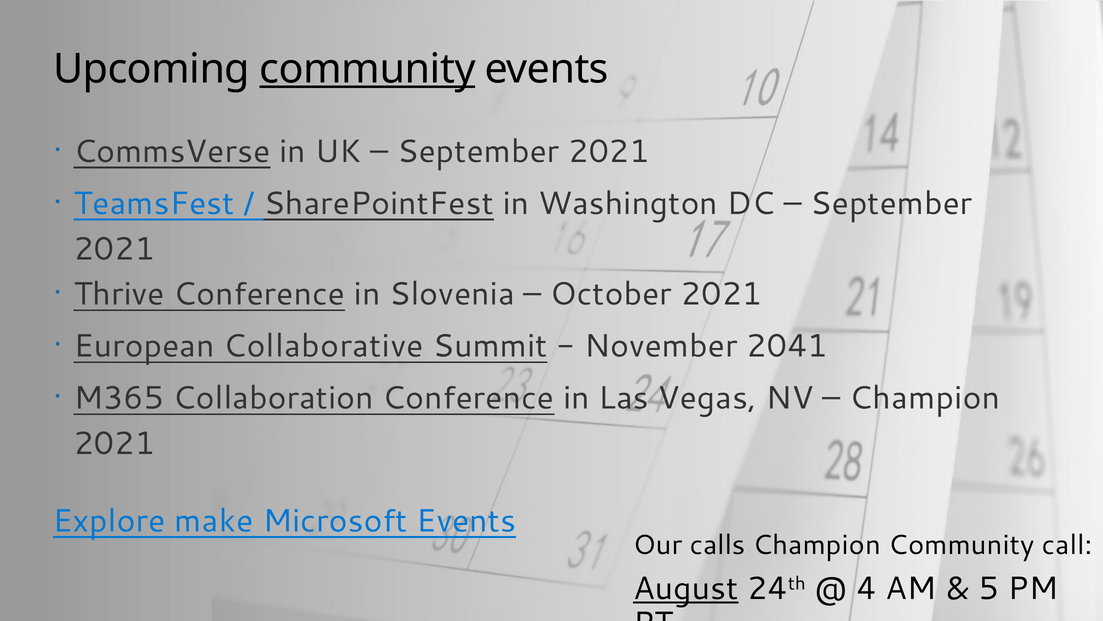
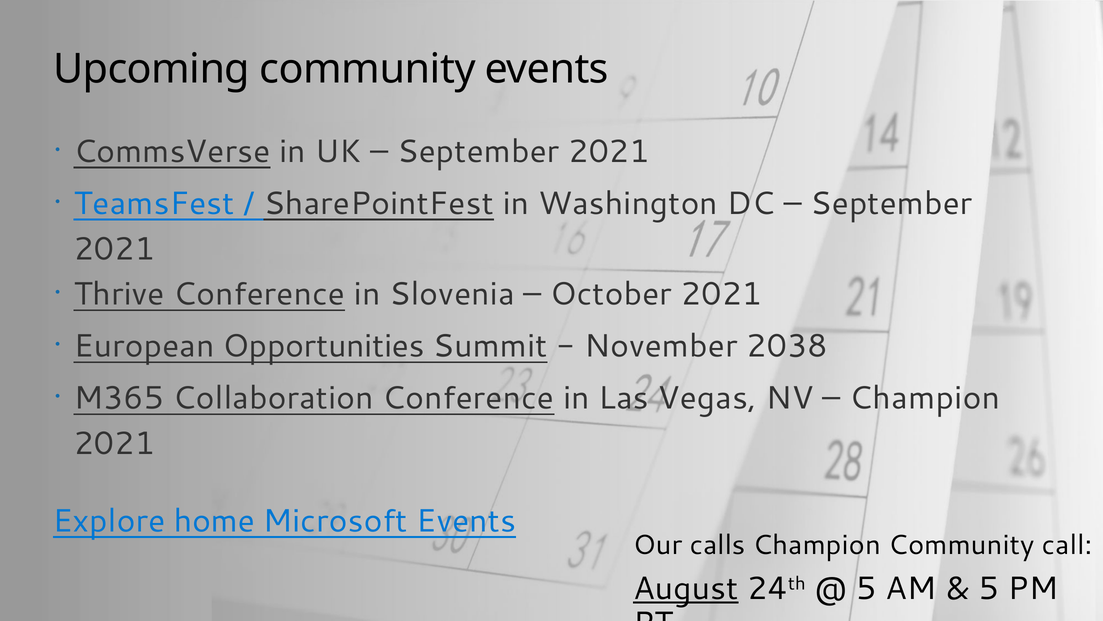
community underline: present -> none (367, 69)
Collaborative: Collaborative -> Opportunities (324, 346)
2041: 2041 -> 2038 (787, 346)
make: make -> home (214, 521)
4: 4 -> 5 (866, 588)
